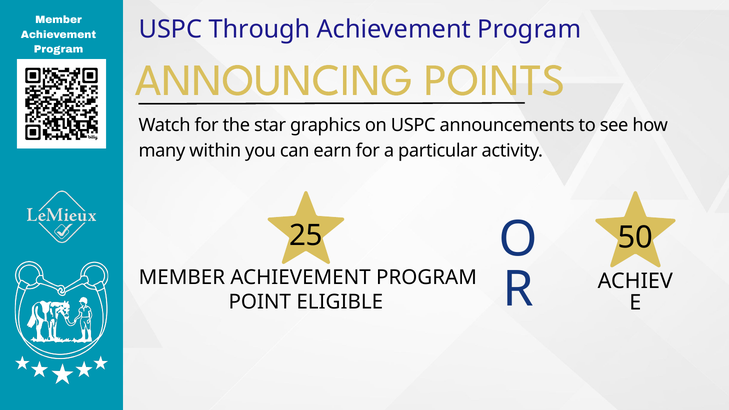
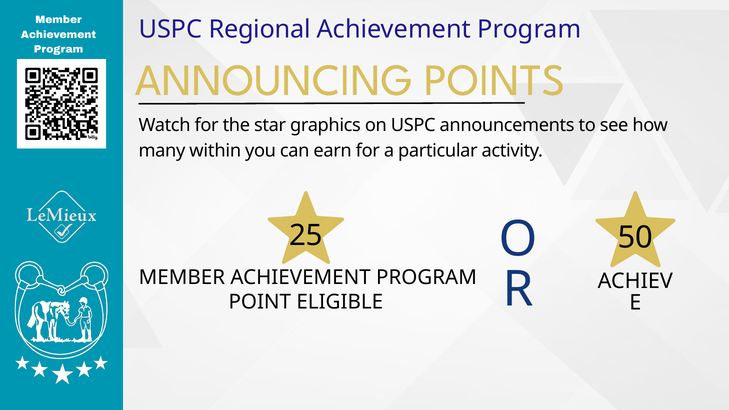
Through: Through -> Regional (260, 29)
